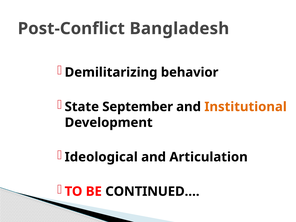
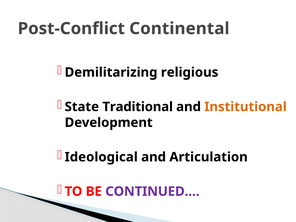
Bangladesh: Bangladesh -> Continental (179, 29)
behavior: behavior -> religious (190, 72)
September: September -> Traditional (138, 107)
CONTINUED… colour: black -> purple (152, 191)
